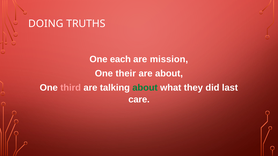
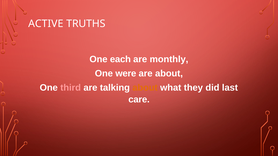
DOING: DOING -> ACTIVE (46, 24)
mission: mission -> monthly (169, 59)
their: their -> were (126, 74)
about colour: green -> orange (145, 88)
